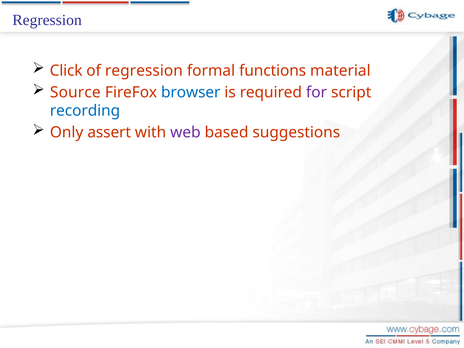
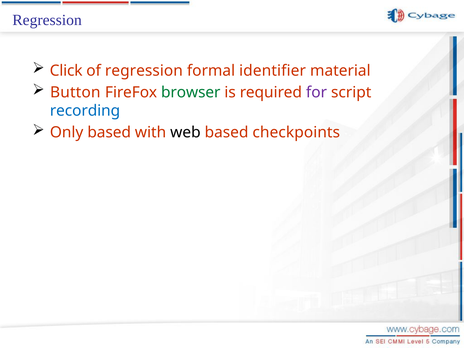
functions: functions -> identifier (273, 71)
Source: Source -> Button (75, 92)
browser colour: blue -> green (191, 92)
Only assert: assert -> based (109, 132)
web colour: purple -> black (185, 132)
suggestions: suggestions -> checkpoints (296, 132)
